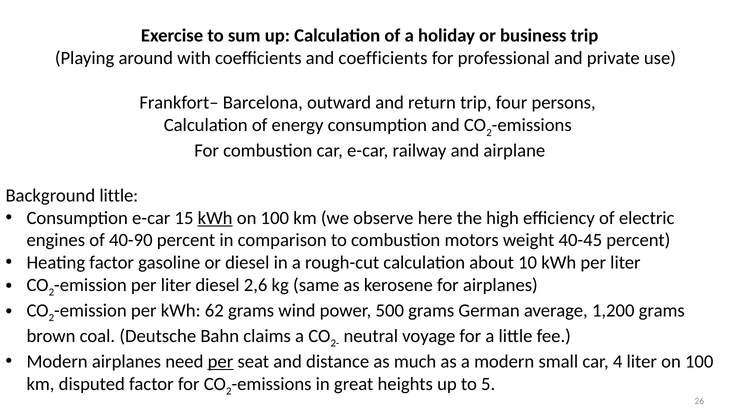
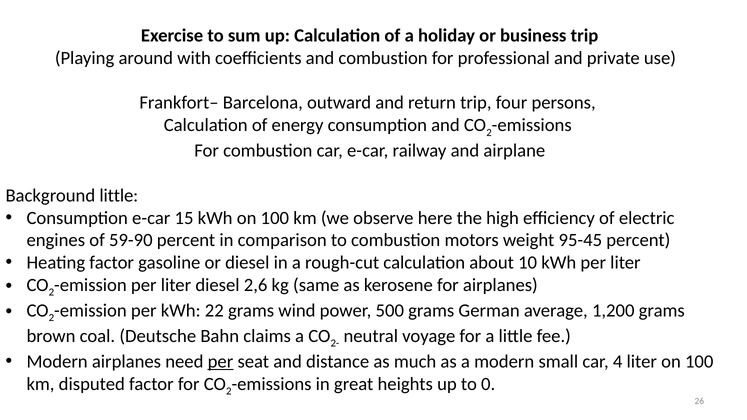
and coefficients: coefficients -> combustion (383, 58)
kWh underline: present -> none (215, 218)
40-90: 40-90 -> 59-90 (131, 240)
40-45: 40-45 -> 95-45 (580, 240)
62: 62 -> 22 (214, 311)
5: 5 -> 0 (488, 384)
